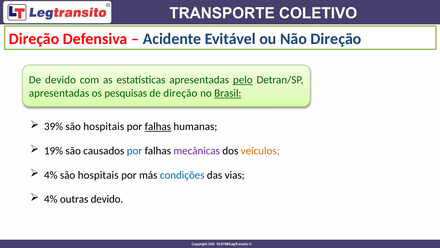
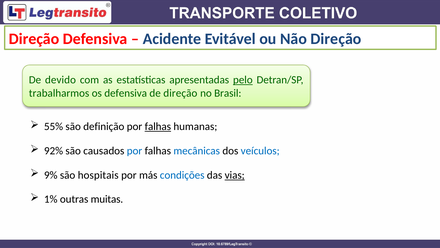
apresentadas: apresentadas -> trabalharmos (59, 93)
os pesquisas: pesquisas -> defensiva (126, 93)
Brasil underline: present -> none (228, 93)
39%: 39% -> 55% (54, 126)
hospitais: hospitais -> definição (104, 126)
19%: 19% -> 92% (54, 151)
mecânicas colour: purple -> blue (197, 151)
veículos colour: orange -> blue (260, 151)
4%: 4% -> 9% (51, 175)
vias underline: none -> present (235, 175)
4%: 4% -> 1% (51, 199)
outras devido: devido -> muitas (107, 199)
